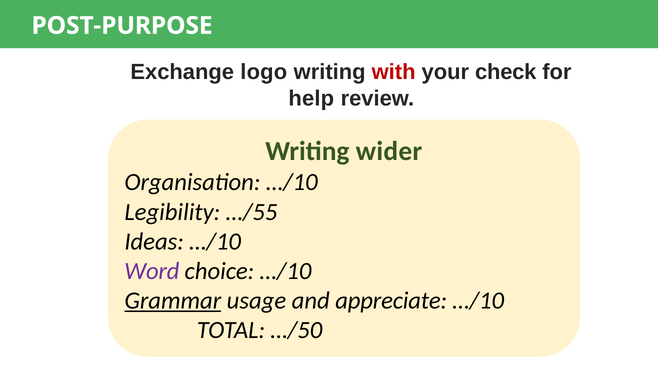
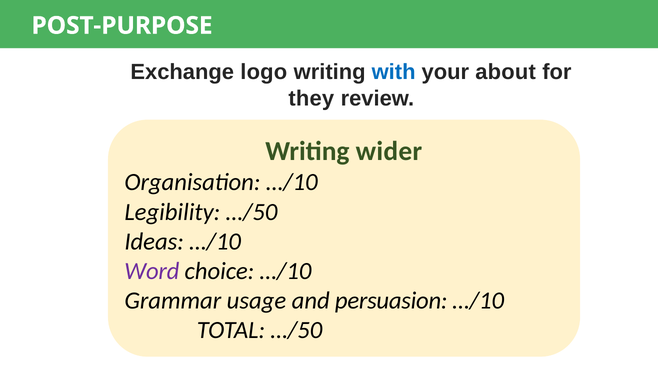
with colour: red -> blue (394, 72)
check: check -> about (506, 72)
help: help -> they (311, 98)
Legibility …/55: …/55 -> …/50 (252, 212)
Grammar underline: present -> none (173, 301)
appreciate: appreciate -> persuasion (391, 301)
